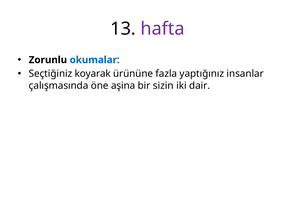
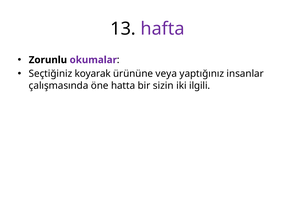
okumalar colour: blue -> purple (93, 60)
fazla: fazla -> veya (166, 73)
aşina: aşina -> hatta (123, 85)
dair: dair -> ilgili (200, 85)
